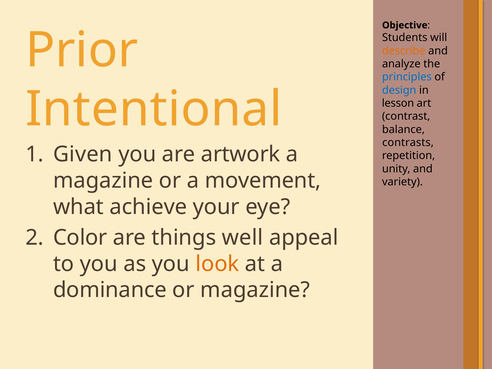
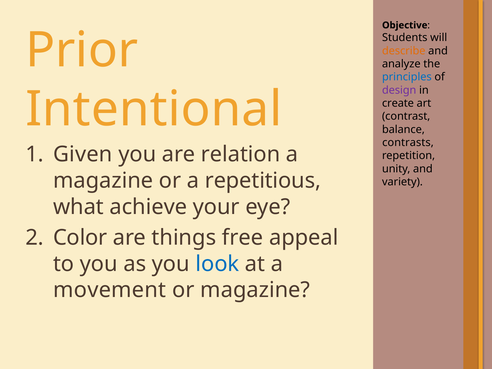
design colour: blue -> purple (399, 90)
lesson: lesson -> create (398, 103)
artwork: artwork -> relation (241, 154)
movement: movement -> repetitious (263, 181)
well: well -> free (243, 238)
look colour: orange -> blue (217, 264)
dominance: dominance -> movement (110, 290)
